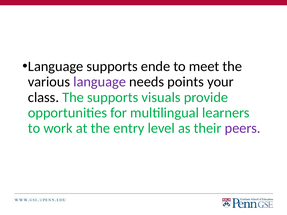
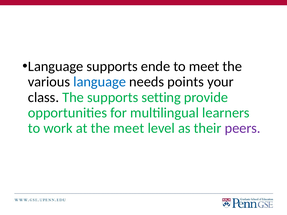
language colour: purple -> blue (100, 82)
visuals: visuals -> setting (161, 97)
the entry: entry -> meet (129, 128)
